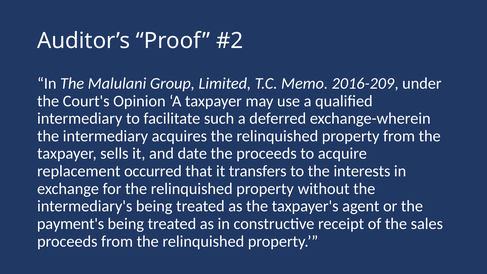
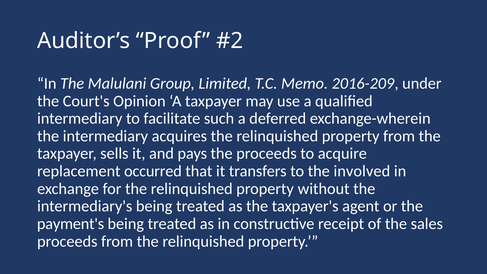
date: date -> pays (192, 154)
interests: interests -> involved (362, 171)
